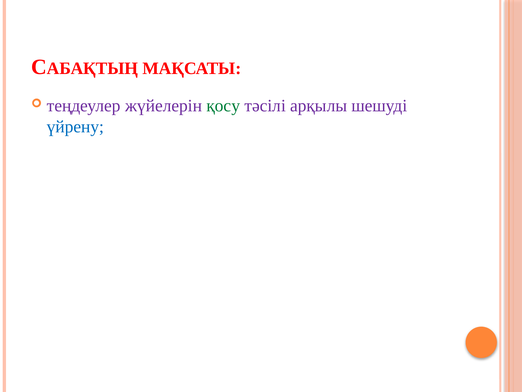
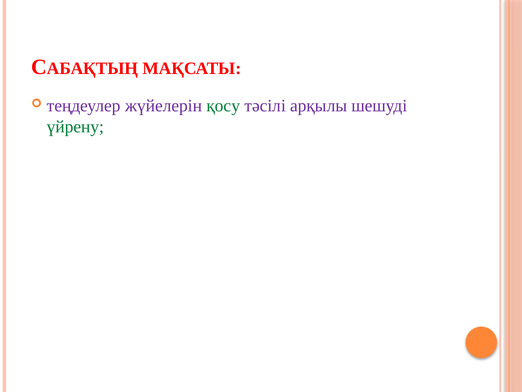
үйрену colour: blue -> green (75, 126)
